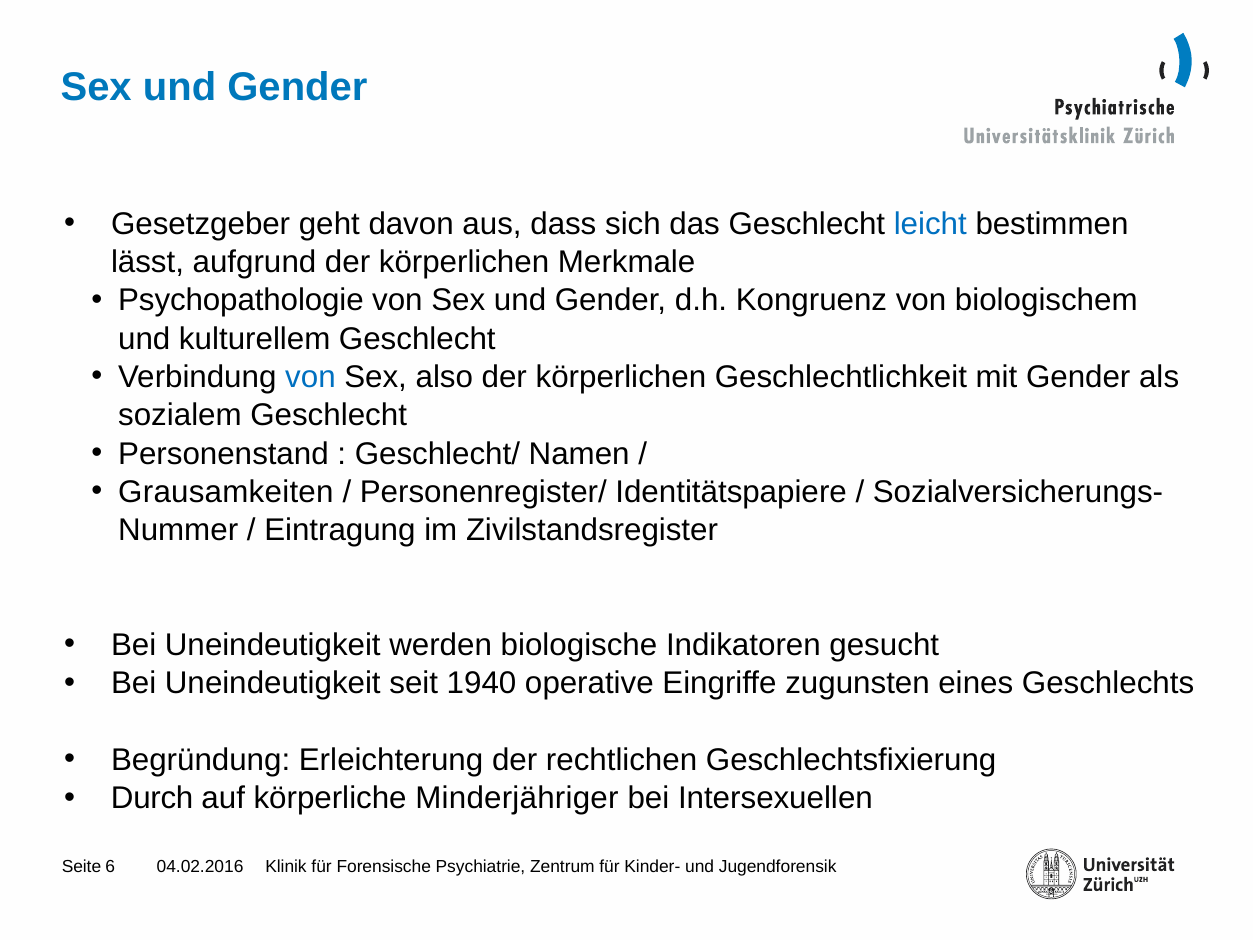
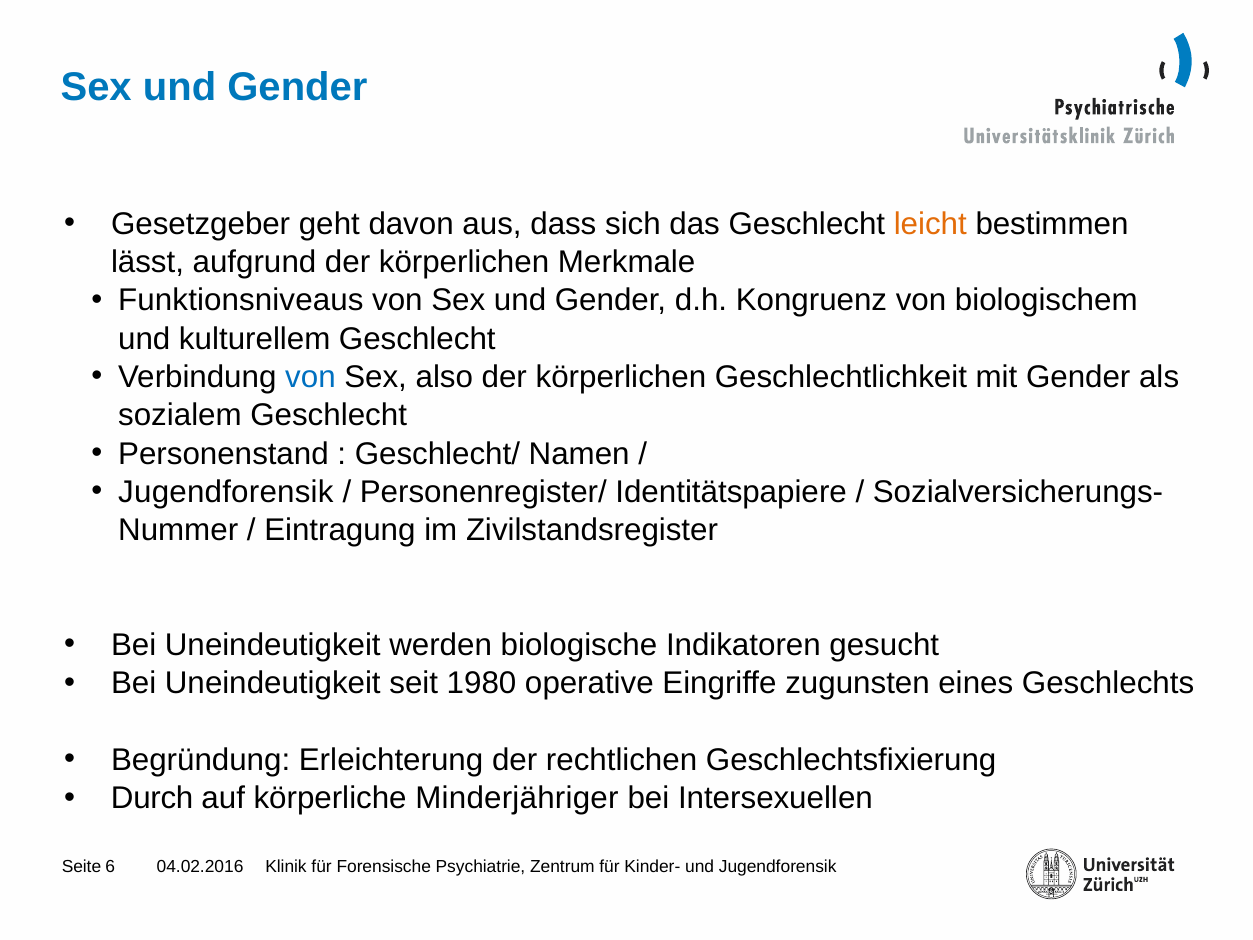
leicht colour: blue -> orange (930, 224)
Psychopathologie: Psychopathologie -> Funktionsniveaus (241, 300)
Grausamkeiten: Grausamkeiten -> Jugendforensik (226, 492)
1940: 1940 -> 1980 (482, 683)
